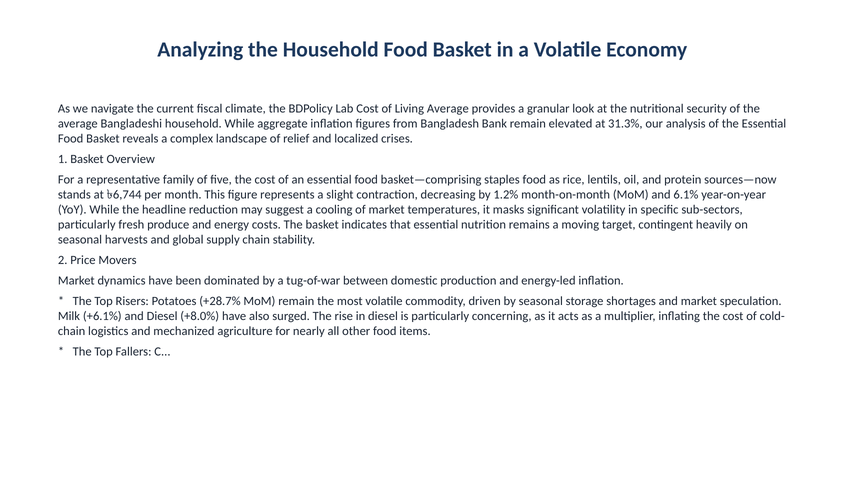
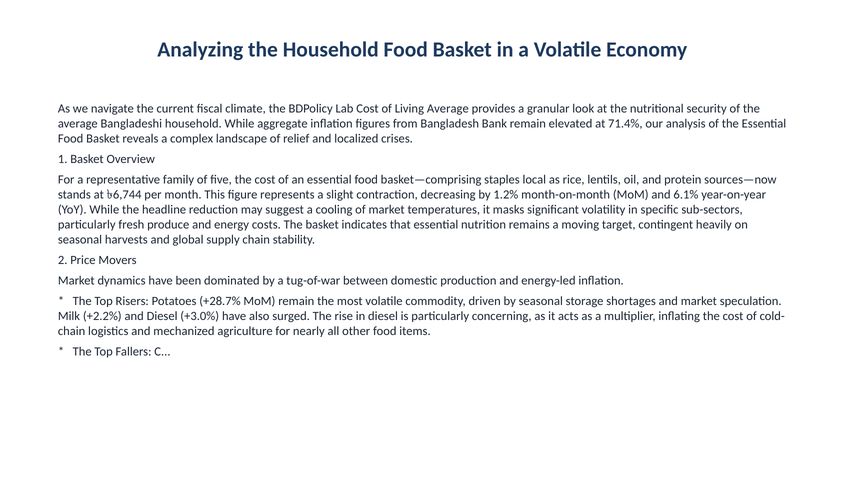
31.3%: 31.3% -> 71.4% (625, 123)
staples food: food -> local (534, 179)
+6.1%: +6.1% -> +2.2% (102, 316)
+8.0%: +8.0% -> +3.0% (200, 316)
